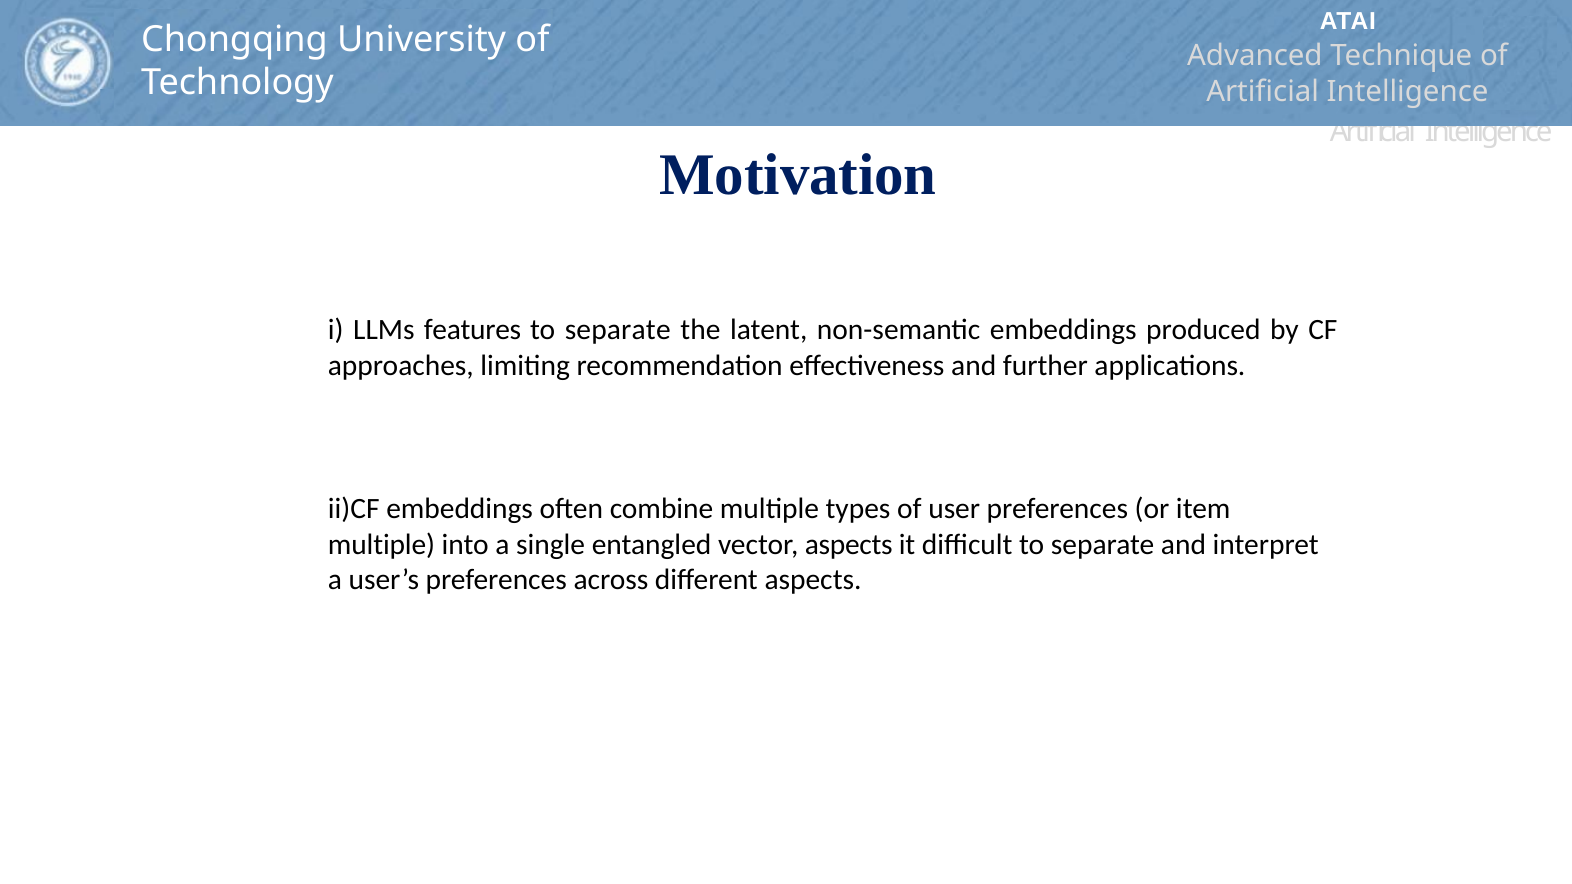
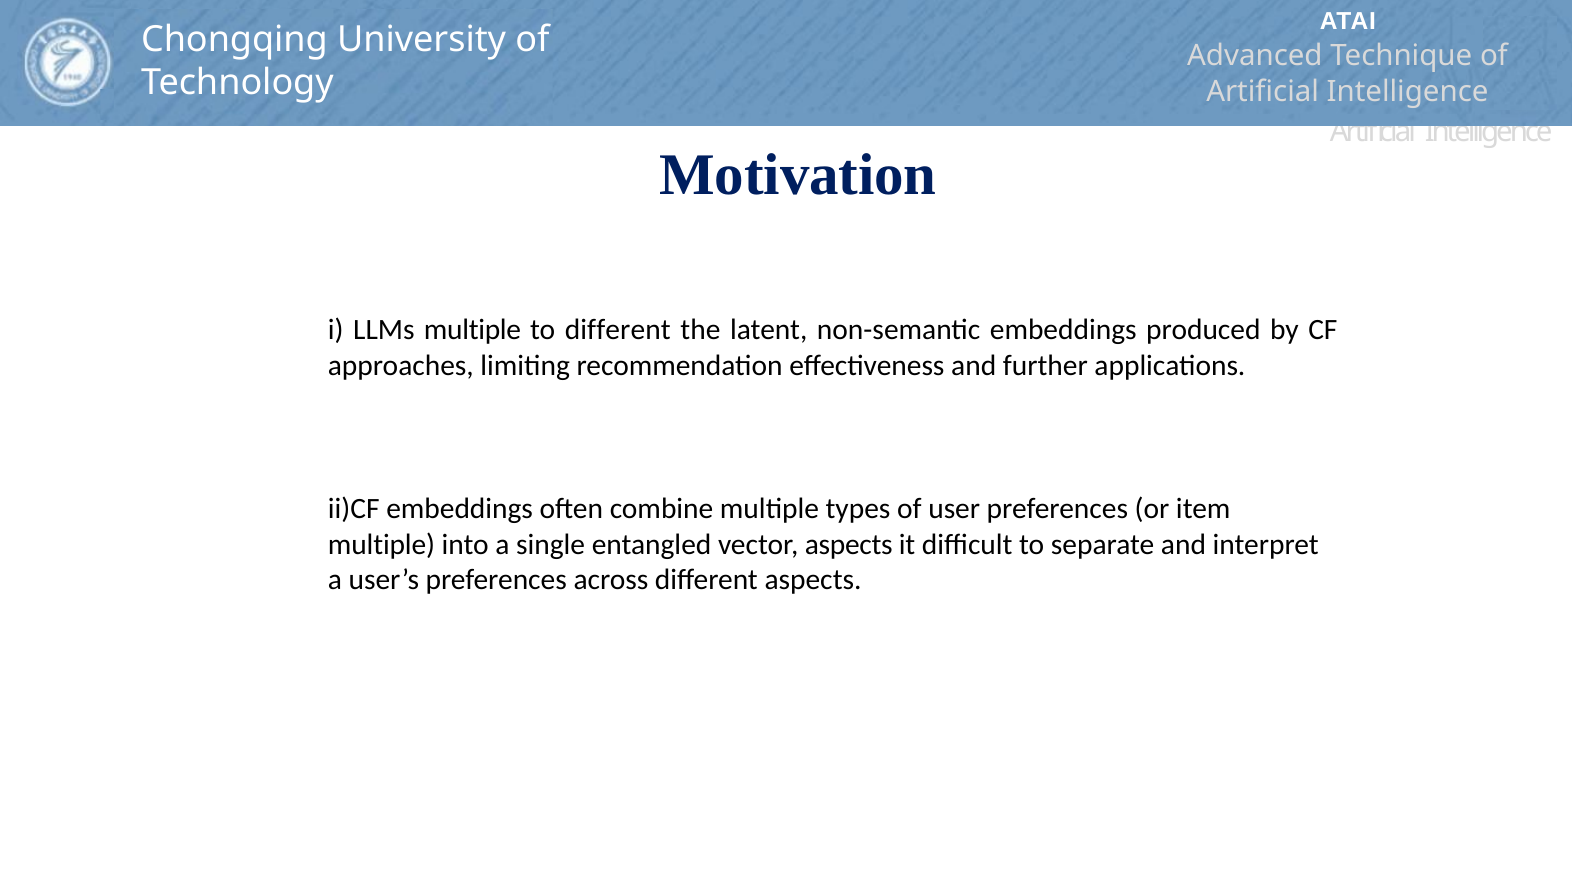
LLMs features: features -> multiple (472, 330)
separate: separate -> different (618, 330)
